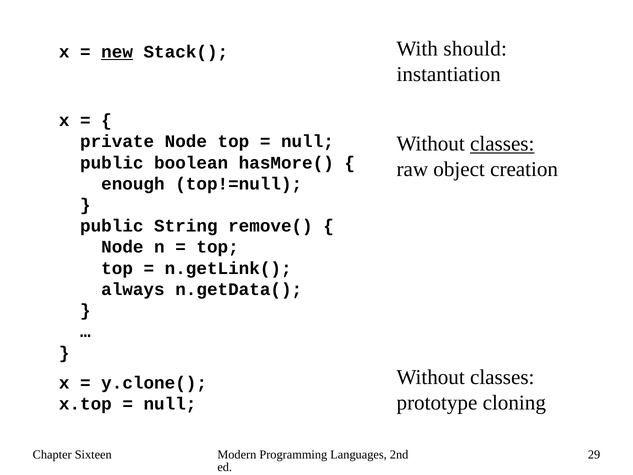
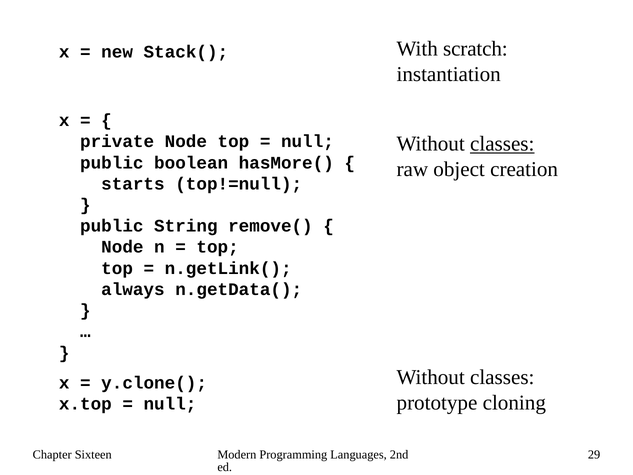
should: should -> scratch (475, 49)
new underline: present -> none (117, 52)
enough: enough -> starts (133, 184)
